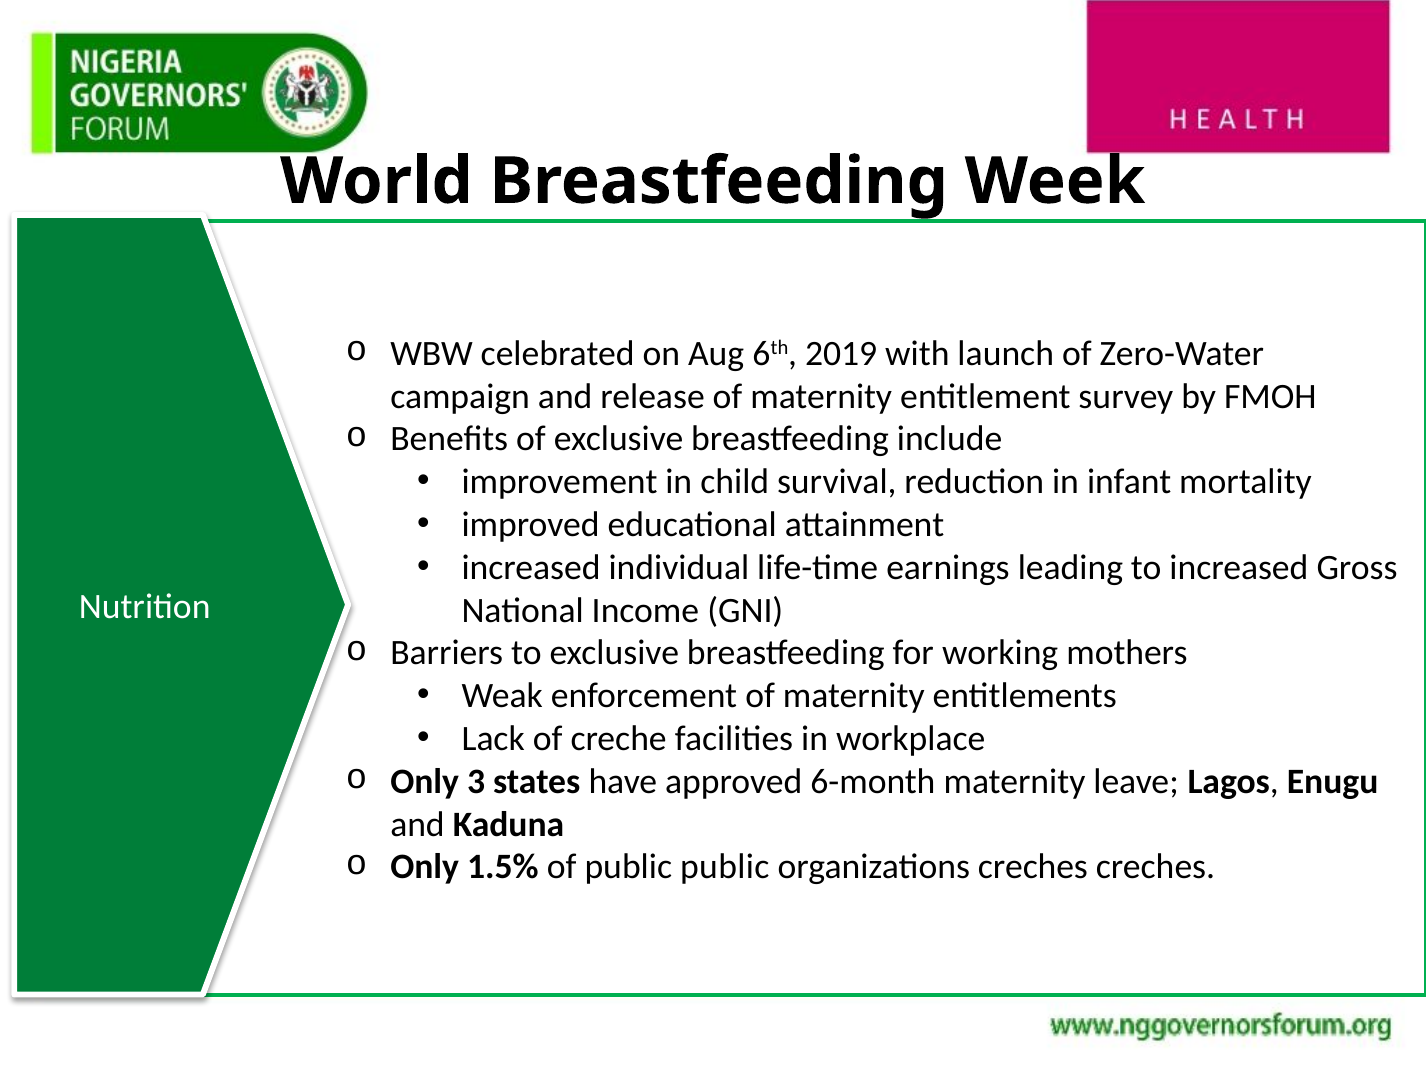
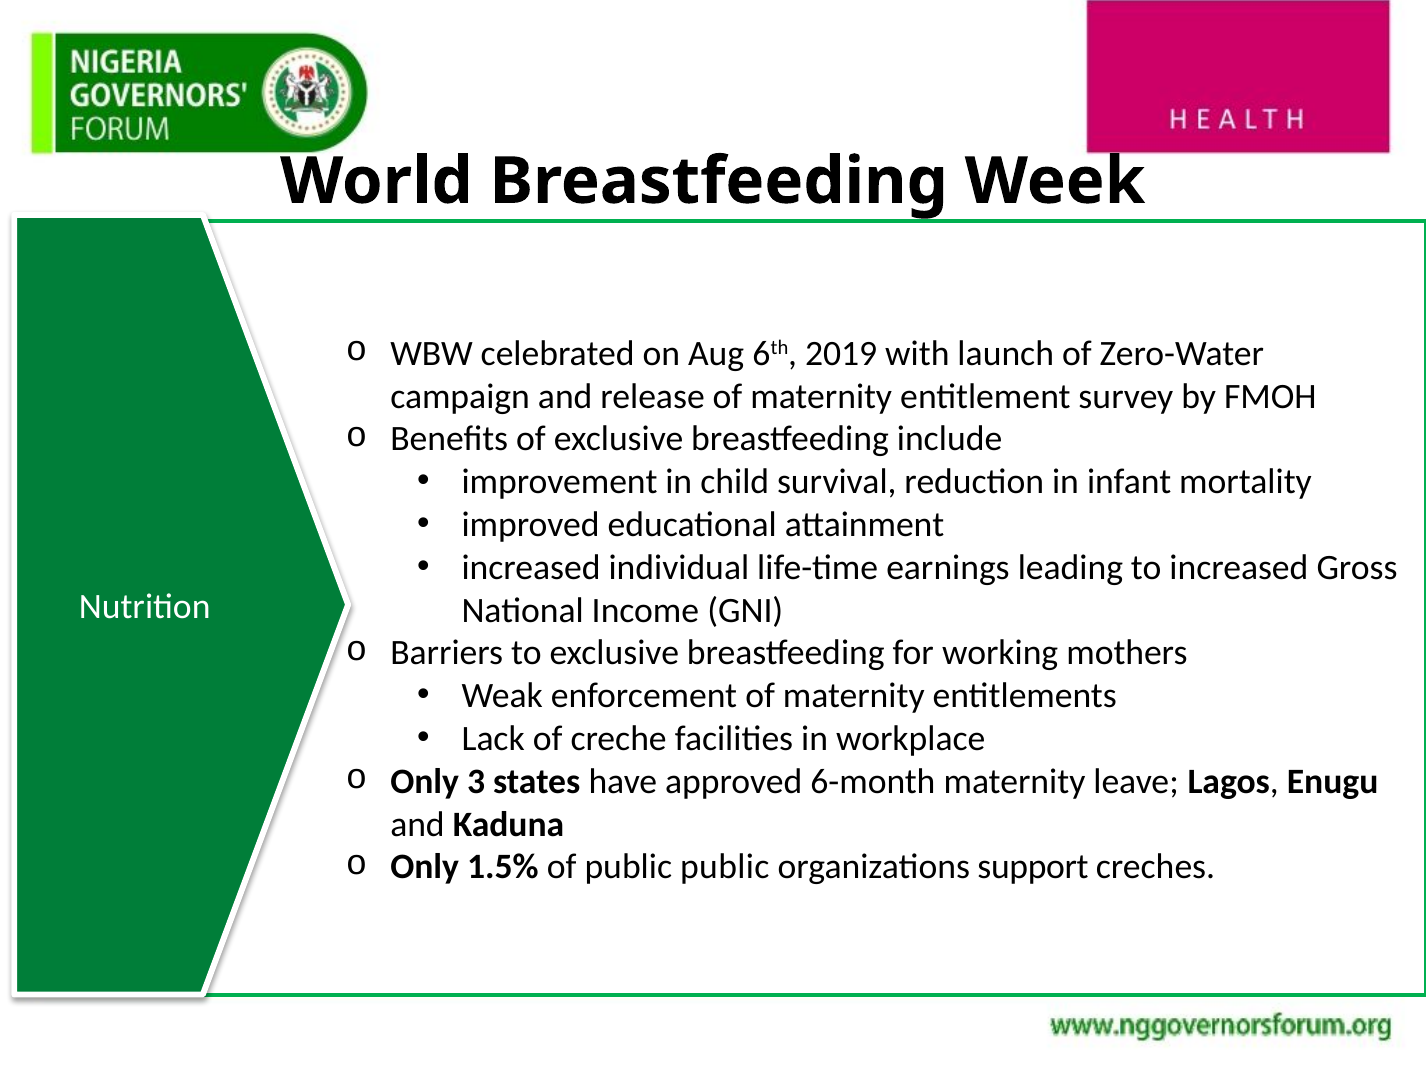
organizations creches: creches -> support (1033, 867)
